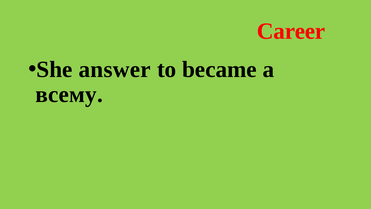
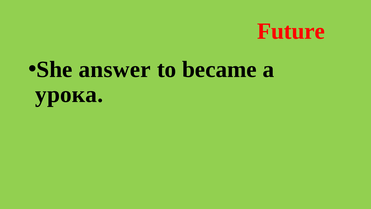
Career: Career -> Future (291, 31)
всему: всему -> урока (69, 94)
